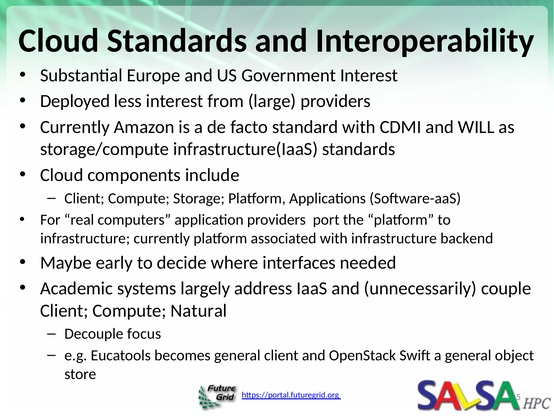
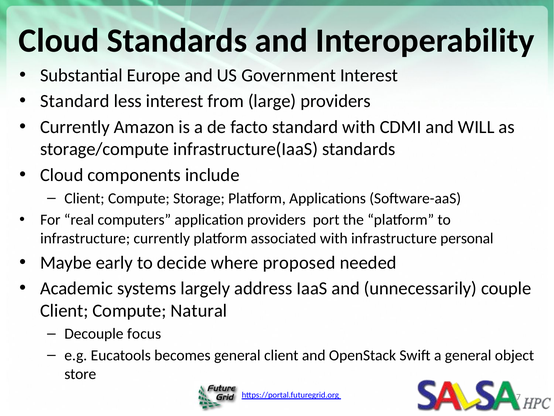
Deployed: Deployed -> Standard (75, 101)
backend: backend -> personal (467, 238)
interfaces: interfaces -> proposed (299, 262)
5: 5 -> 7 (518, 397)
